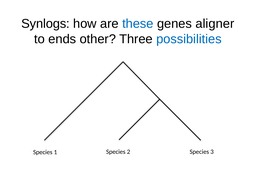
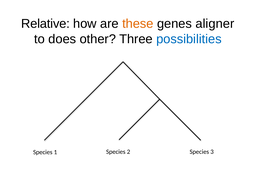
Synlogs: Synlogs -> Relative (46, 24)
these colour: blue -> orange (138, 24)
ends: ends -> does (62, 39)
